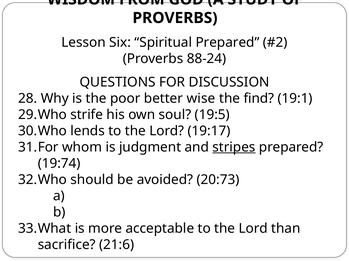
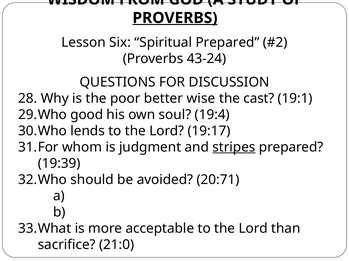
PROVERBS underline: none -> present (175, 18)
88-24: 88-24 -> 43-24 (206, 59)
find: find -> cast (259, 99)
strife: strife -> good (87, 115)
19:5: 19:5 -> 19:4 (212, 115)
19:74: 19:74 -> 19:39 (59, 164)
20:73: 20:73 -> 20:71 (218, 180)
21:6: 21:6 -> 21:0 (117, 245)
